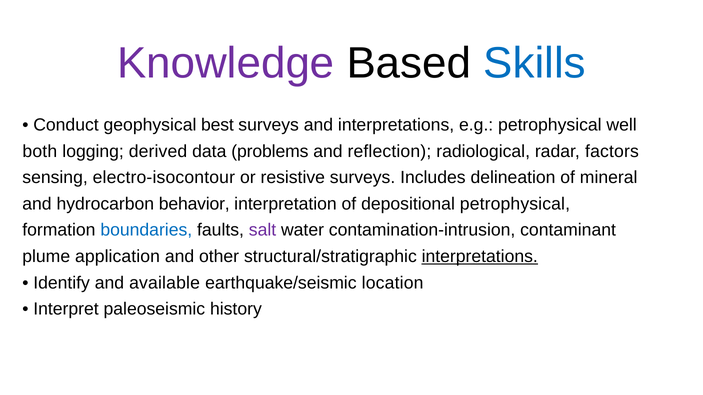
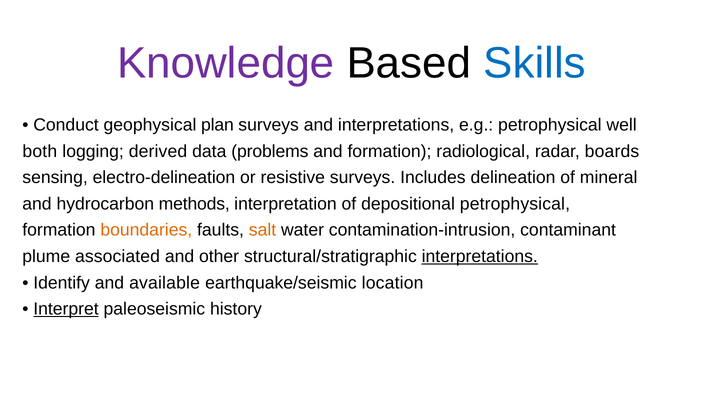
best: best -> plan (217, 125)
and reflection: reflection -> formation (389, 152)
factors: factors -> boards (612, 152)
electro-isocontour: electro-isocontour -> electro-delineation (164, 178)
behavior: behavior -> methods (194, 204)
boundaries colour: blue -> orange (146, 230)
salt colour: purple -> orange (263, 230)
application: application -> associated (117, 257)
Interpret underline: none -> present (66, 309)
